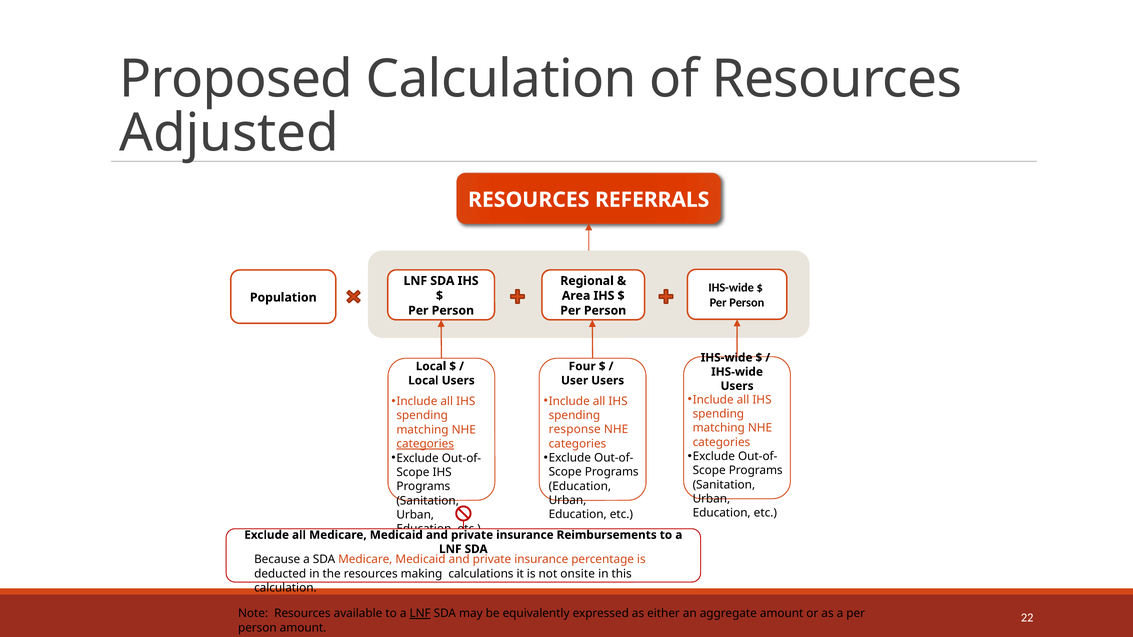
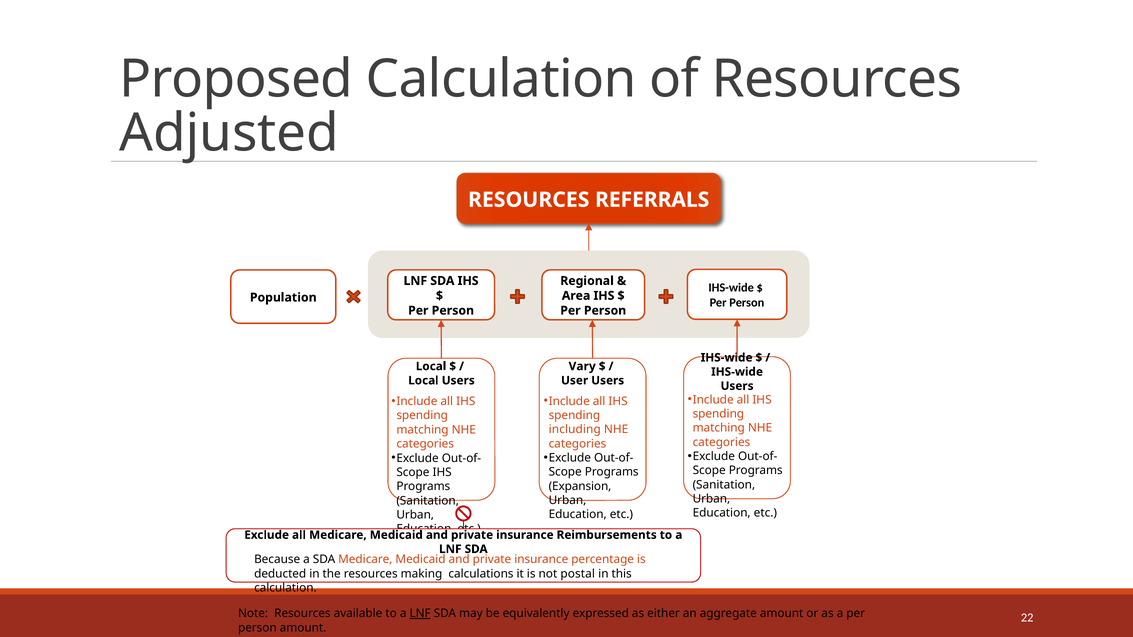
Four: Four -> Vary (582, 366)
response: response -> including (575, 430)
categories underline: present -> none (425, 444)
Education: Education -> Expansion (580, 486)
onsite: onsite -> postal (578, 574)
